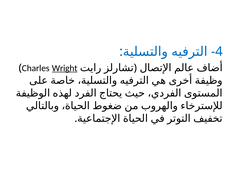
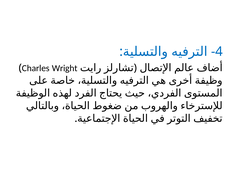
Wright underline: present -> none (65, 68)
